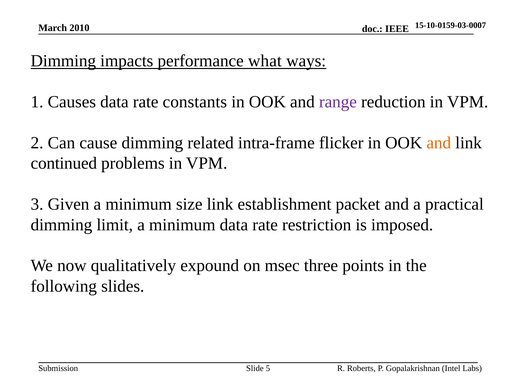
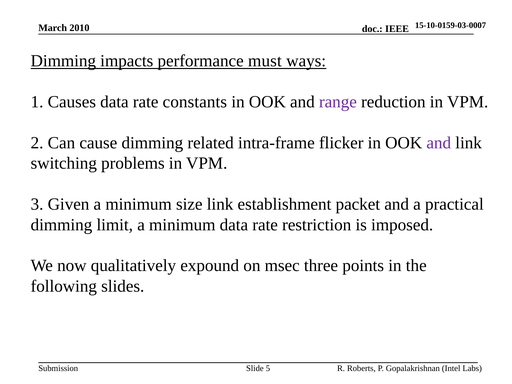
what: what -> must (265, 61)
and colour: orange -> purple (439, 143)
continued: continued -> switching (64, 163)
